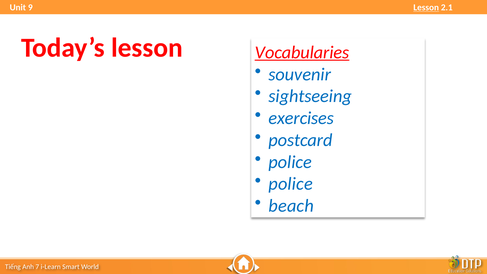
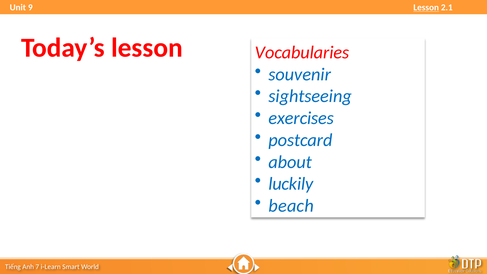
Vocabularies underline: present -> none (302, 52)
police: police -> about (290, 162)
police: police -> luckily (291, 184)
